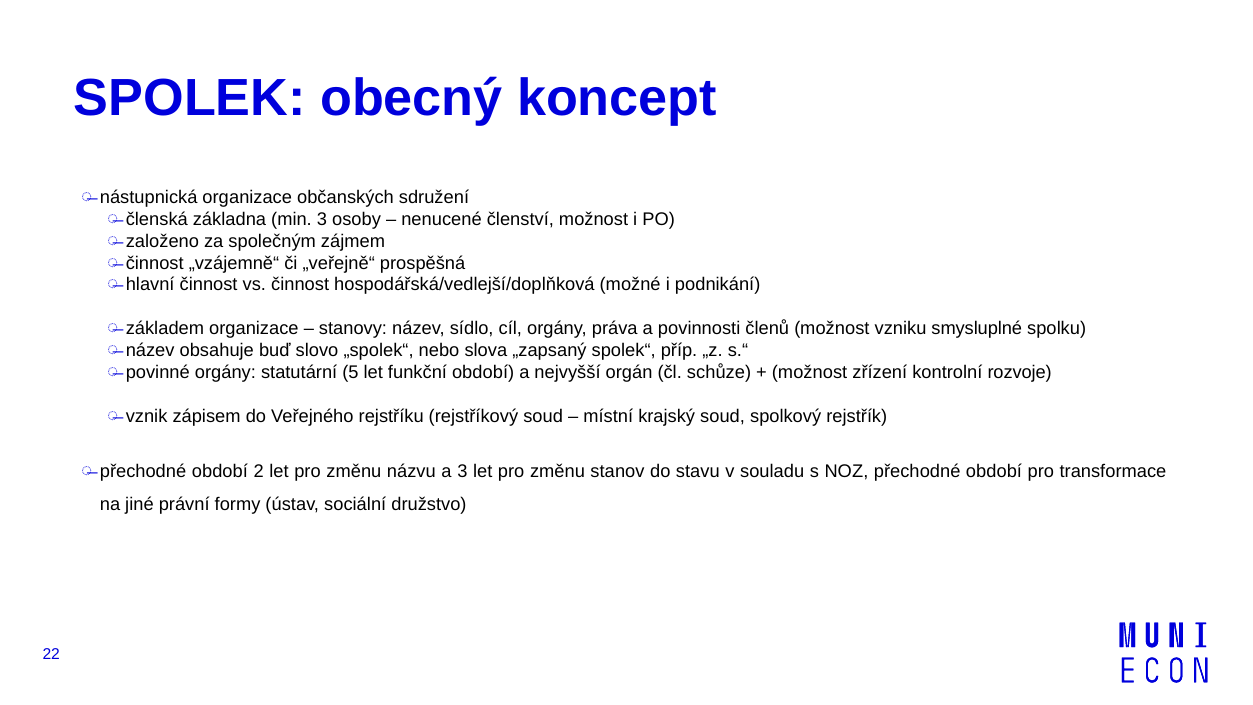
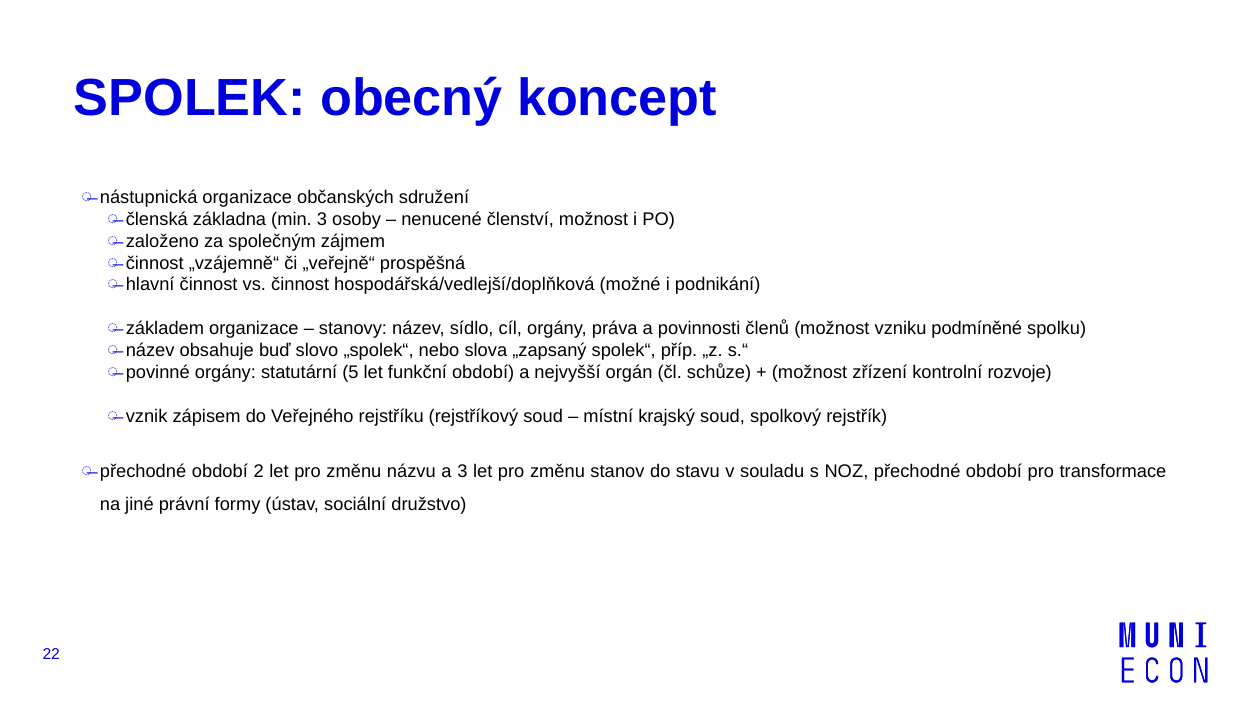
smysluplné: smysluplné -> podmíněné (977, 329)
